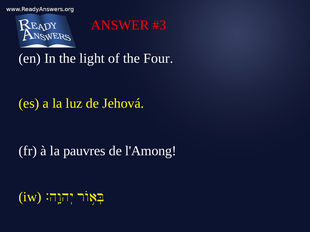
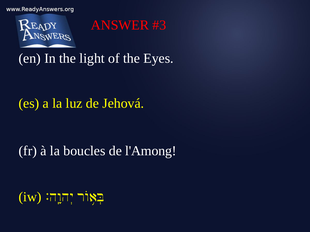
Four: Four -> Eyes (158, 59)
pauvres: pauvres -> boucles (84, 151)
